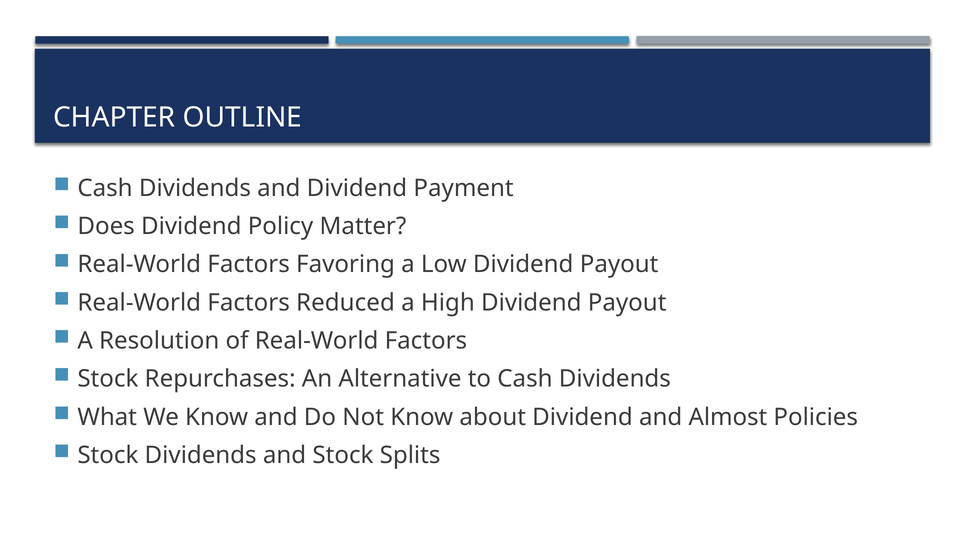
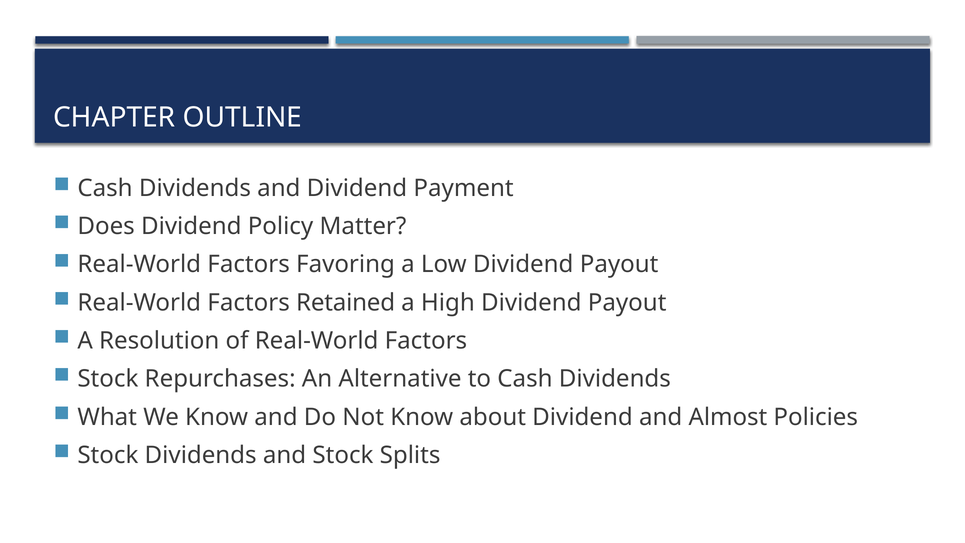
Reduced: Reduced -> Retained (346, 303)
